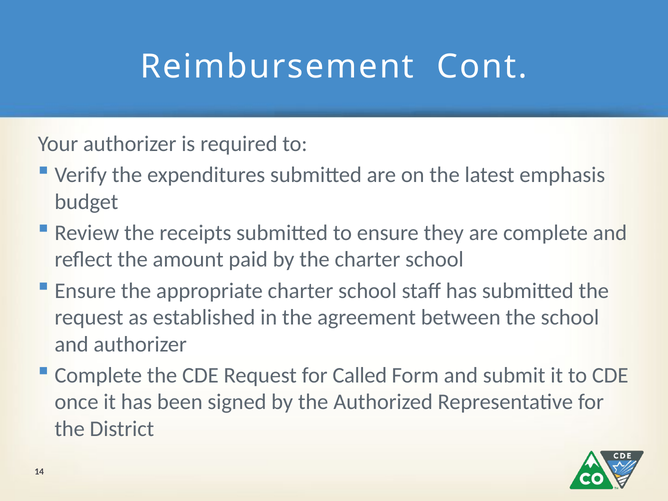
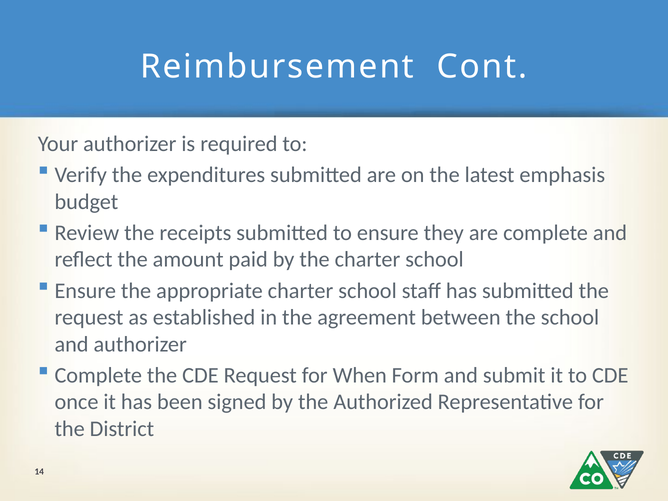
Called: Called -> When (360, 375)
